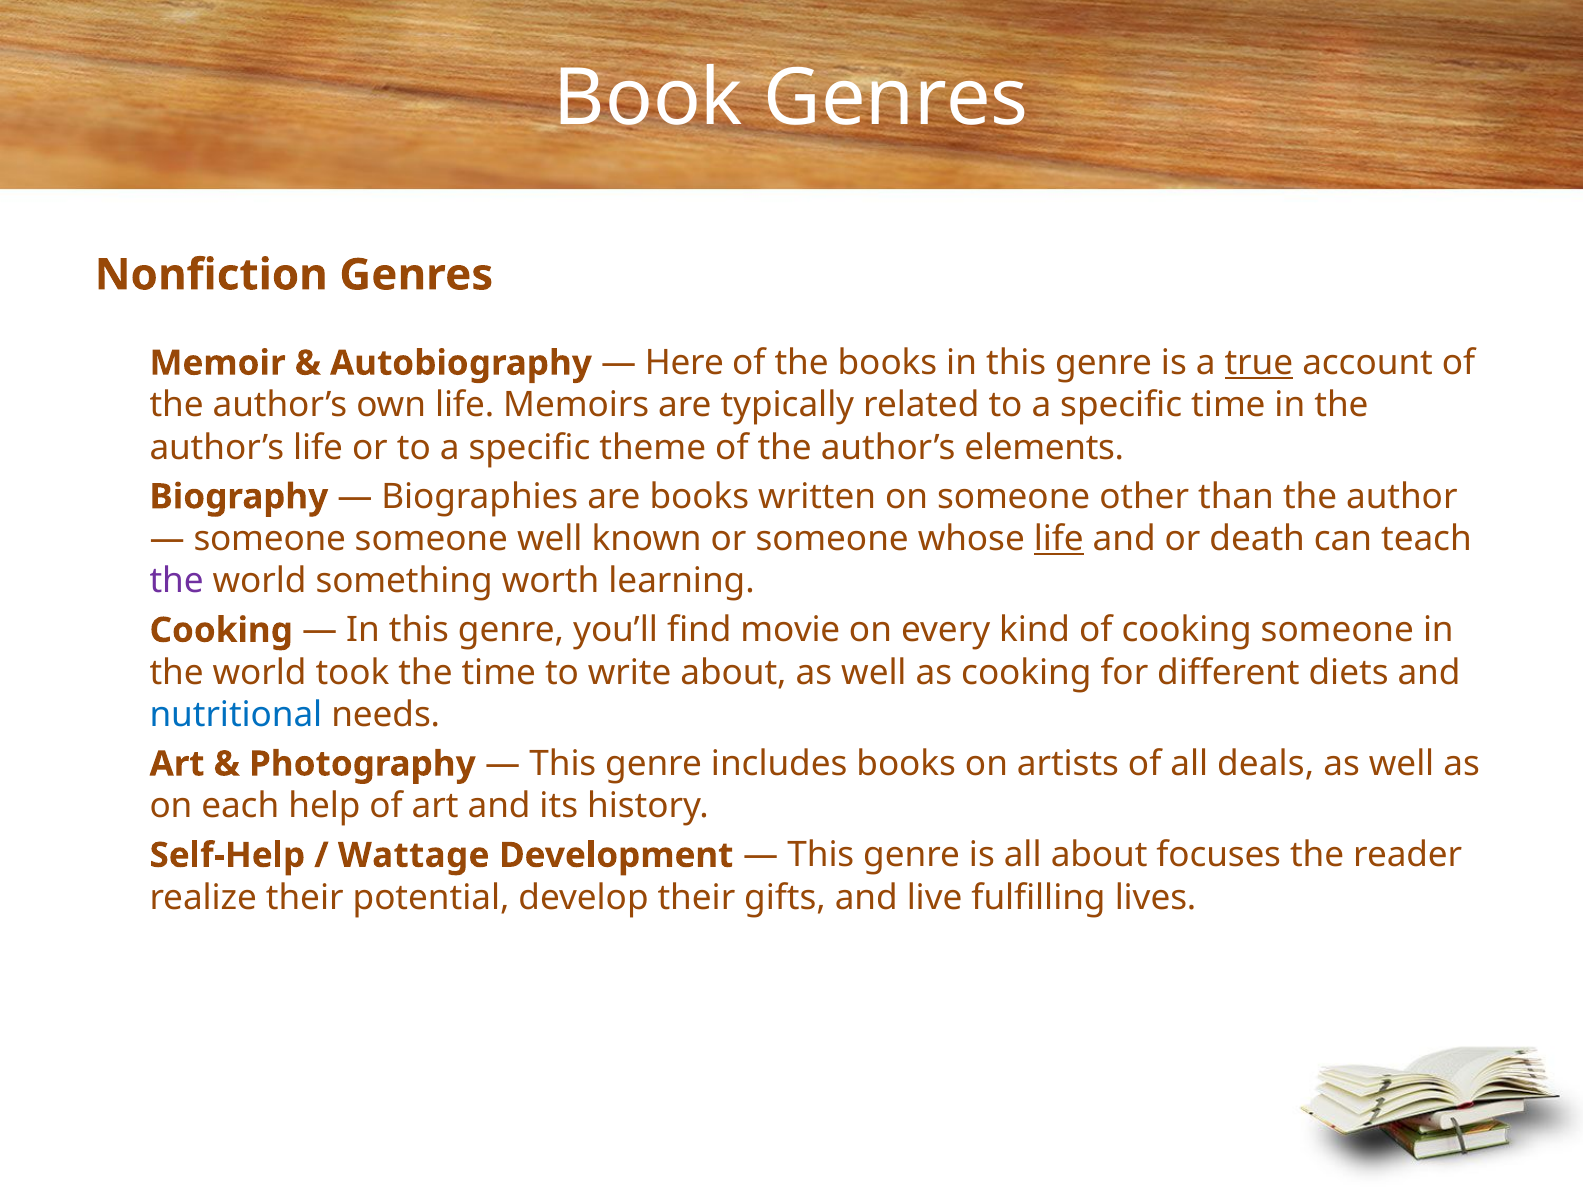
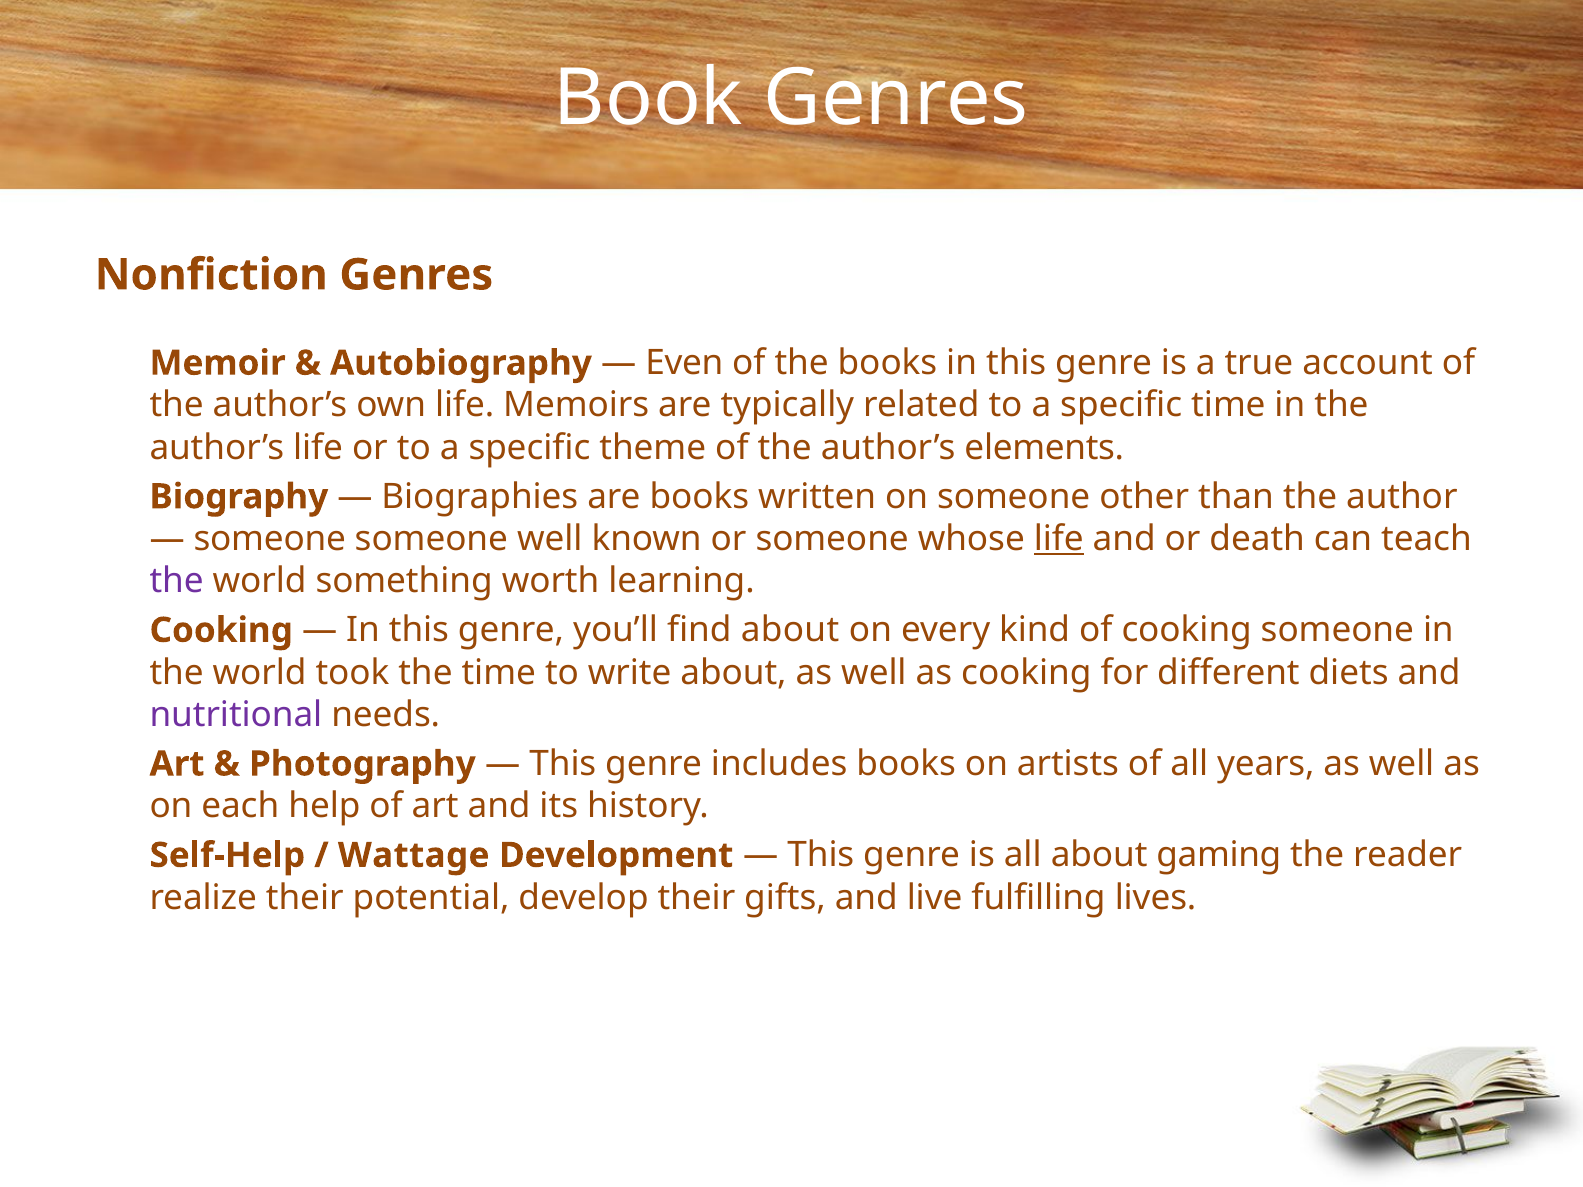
Here: Here -> Even (684, 363)
true underline: present -> none (1259, 363)
find movie: movie -> about (790, 630)
nutritional colour: blue -> purple (236, 715)
deals: deals -> years (1266, 764)
focuses: focuses -> gaming (1219, 855)
